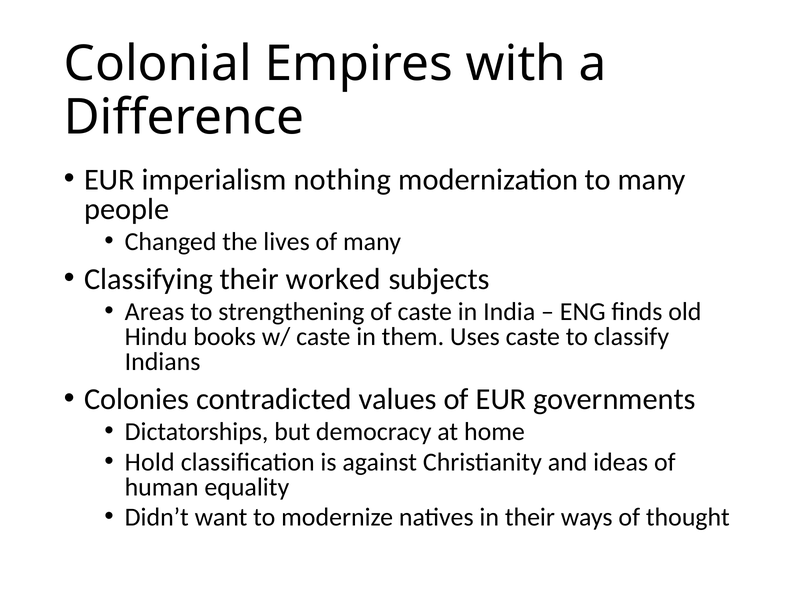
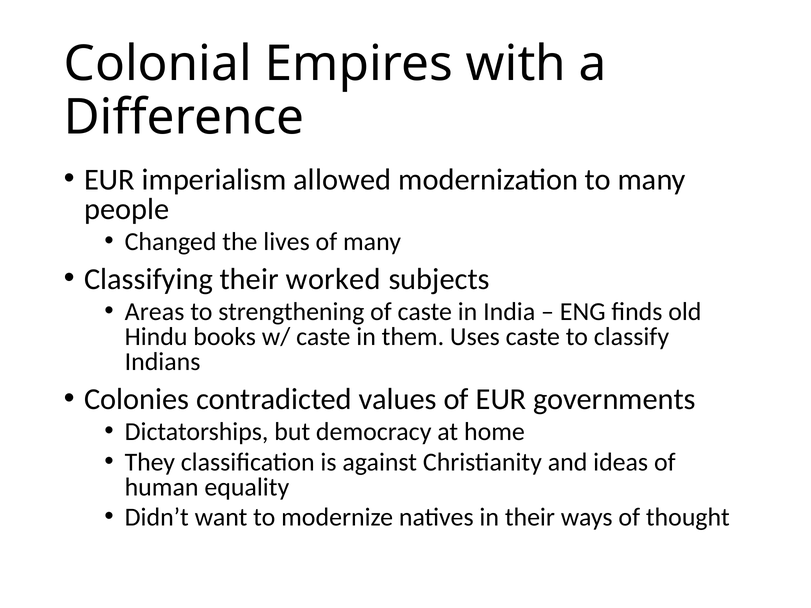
nothing: nothing -> allowed (342, 180)
Hold: Hold -> They (150, 462)
